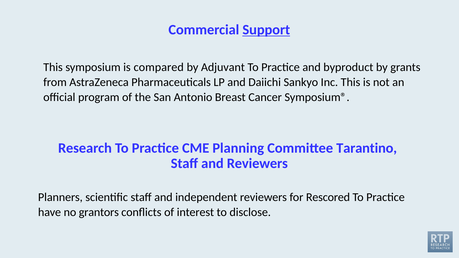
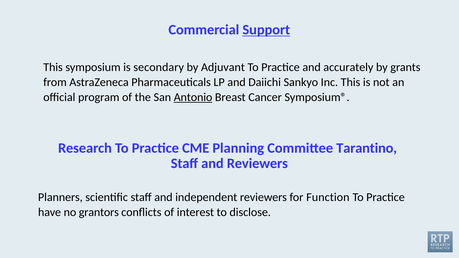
compared: compared -> secondary (159, 67)
byproduct: byproduct -> accurately (348, 67)
Antonio underline: none -> present (193, 97)
Rescored: Rescored -> Function (328, 197)
